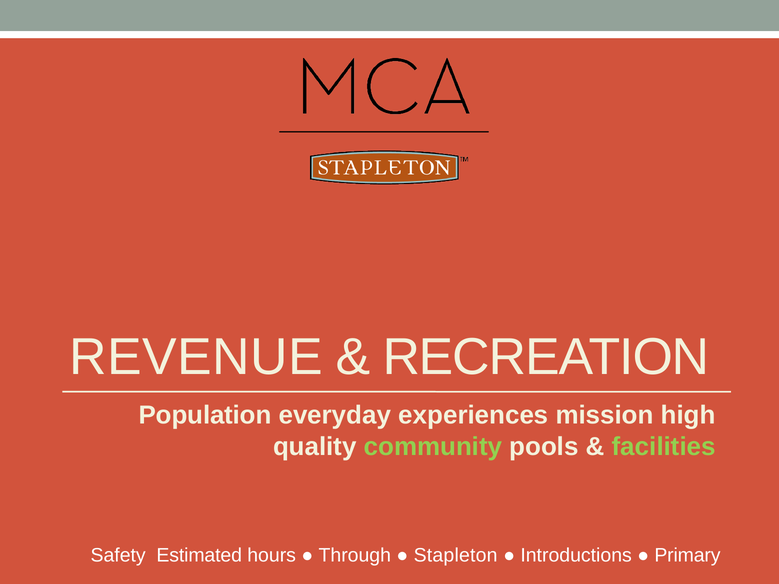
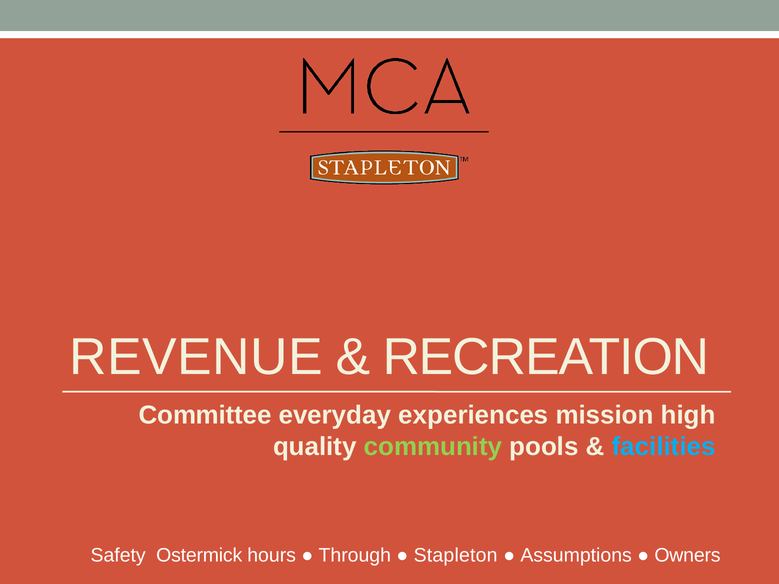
Population: Population -> Committee (205, 416)
facilities colour: light green -> light blue (664, 447)
Estimated: Estimated -> Ostermick (199, 556)
Introductions: Introductions -> Assumptions (576, 556)
Primary: Primary -> Owners (687, 556)
